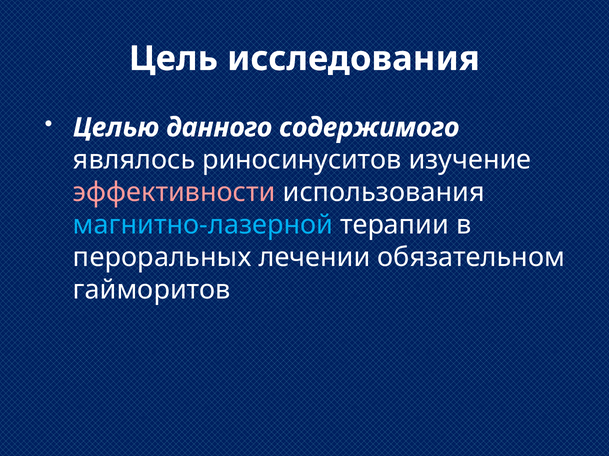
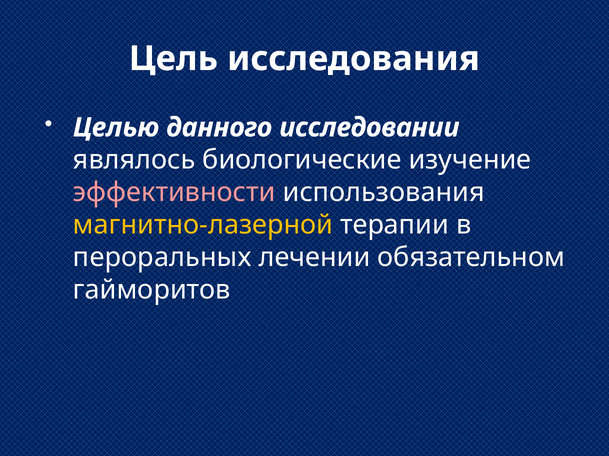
содержимого: содержимого -> исследовании (369, 128)
риносинуситов: риносинуситов -> биологические (302, 160)
магнитно-лазерной colour: light blue -> yellow (203, 225)
